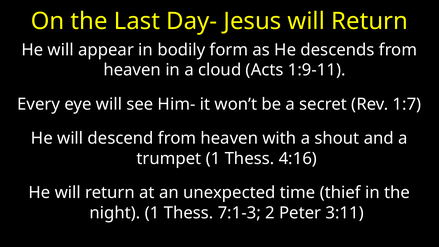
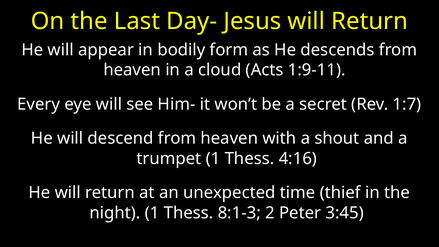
7:1-3: 7:1-3 -> 8:1-3 (239, 213)
3:11: 3:11 -> 3:45 (345, 213)
